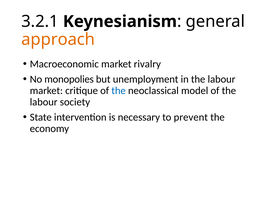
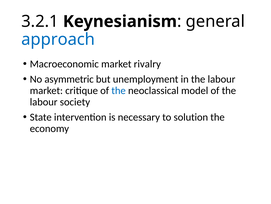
approach colour: orange -> blue (58, 39)
monopolies: monopolies -> asymmetric (69, 79)
prevent: prevent -> solution (191, 117)
